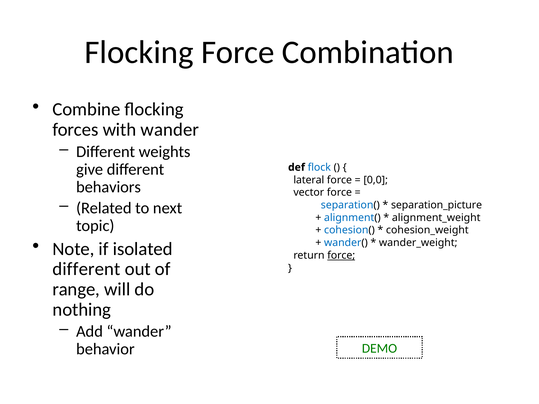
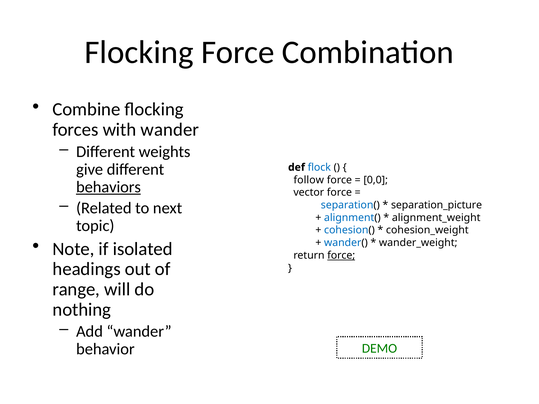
lateral: lateral -> follow (309, 180)
behaviors underline: none -> present (109, 187)
different: different -> headings (87, 269)
